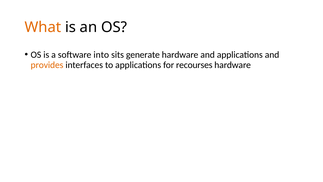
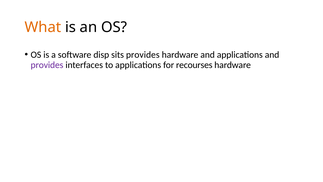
into: into -> disp (101, 55)
sits generate: generate -> provides (143, 55)
provides colour: orange -> purple (47, 65)
